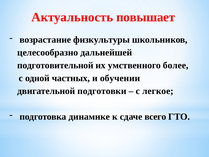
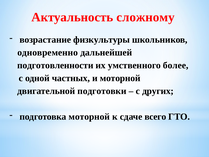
повышает: повышает -> сложному (146, 17)
целесообразно: целесообразно -> одновременно (48, 52)
подготовительной: подготовительной -> подготовленности (55, 65)
и обучении: обучении -> моторной (120, 78)
легкое: легкое -> других (158, 91)
подготовка динамике: динамике -> моторной (89, 116)
